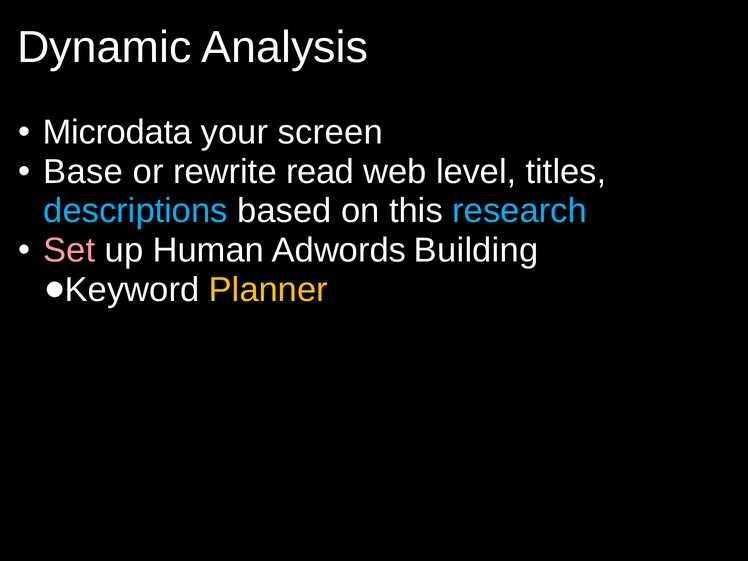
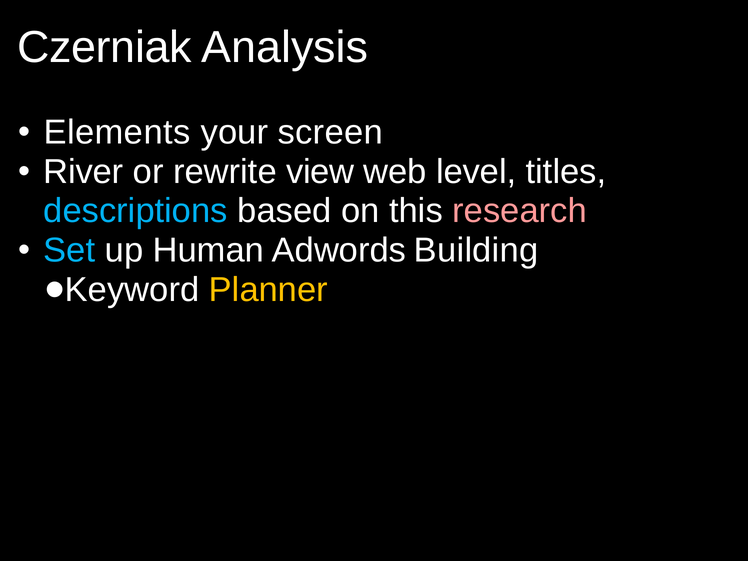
Dynamic: Dynamic -> Czerniak (104, 47)
Microdata: Microdata -> Elements (117, 132)
Base: Base -> River (83, 172)
read: read -> view (320, 172)
research colour: light blue -> pink (520, 211)
Set colour: pink -> light blue (69, 251)
